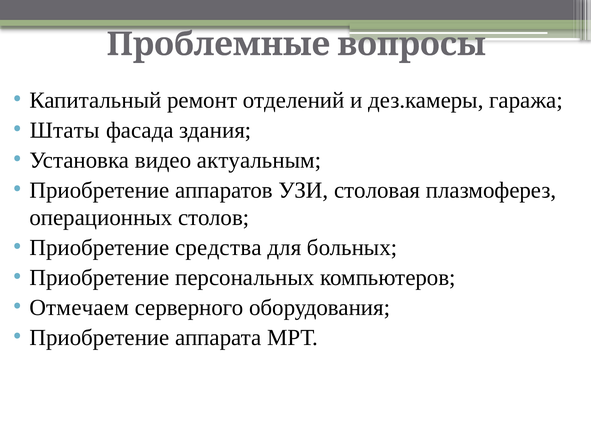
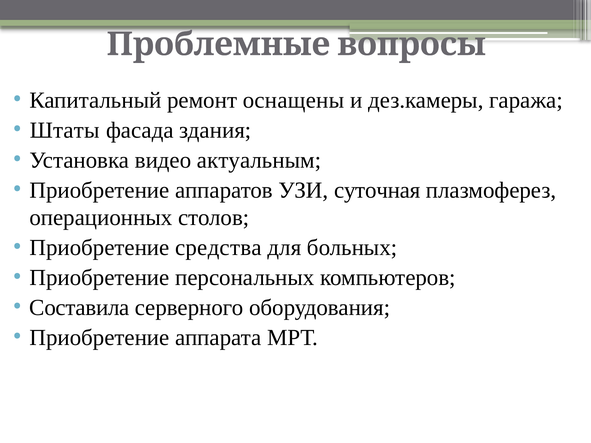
отделений: отделений -> оснащены (294, 100)
столовая: столовая -> суточная (377, 190)
Отмечаем: Отмечаем -> Составила (79, 308)
